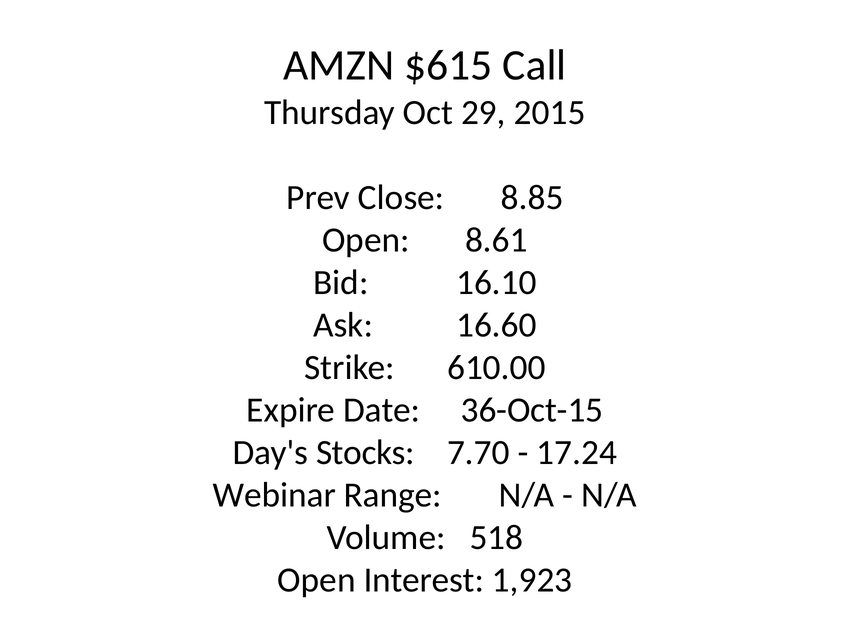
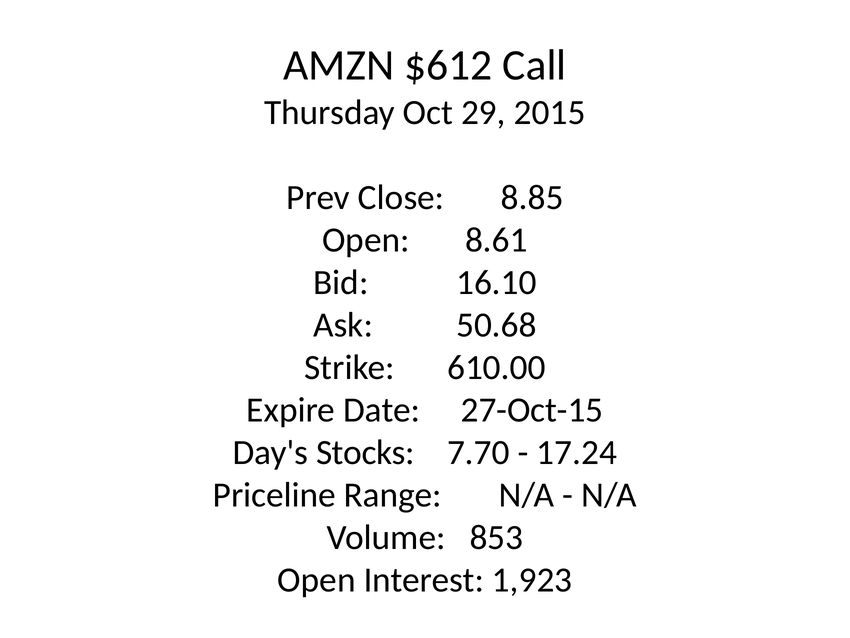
$615: $615 -> $612 (448, 65)
16.60: 16.60 -> 50.68 (496, 325)
36-Oct-15: 36-Oct-15 -> 27-Oct-15 (532, 410)
Webinar: Webinar -> Priceline (274, 495)
518: 518 -> 853 (496, 537)
